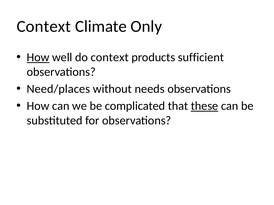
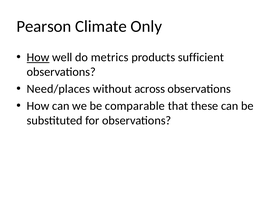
Context: Context -> Pearson (44, 27)
do context: context -> metrics (110, 57)
needs: needs -> across (150, 89)
complicated: complicated -> comparable (135, 106)
these underline: present -> none (205, 106)
